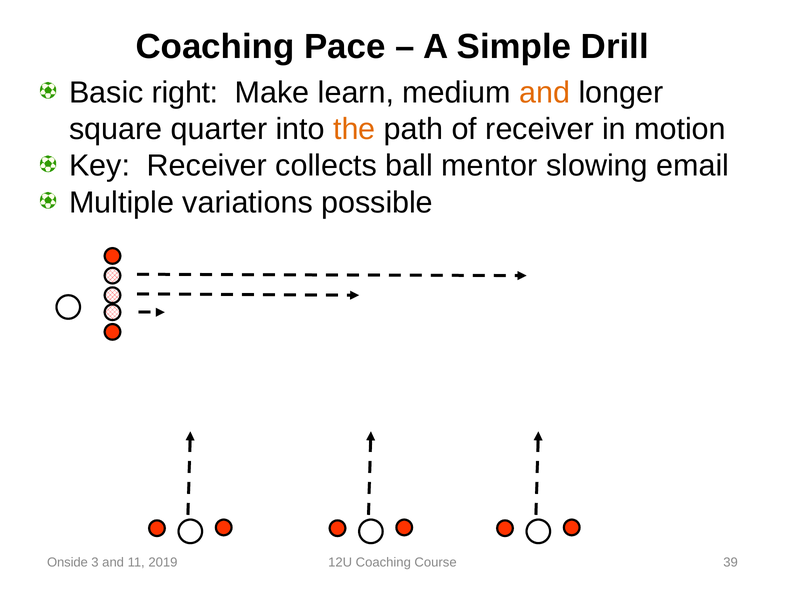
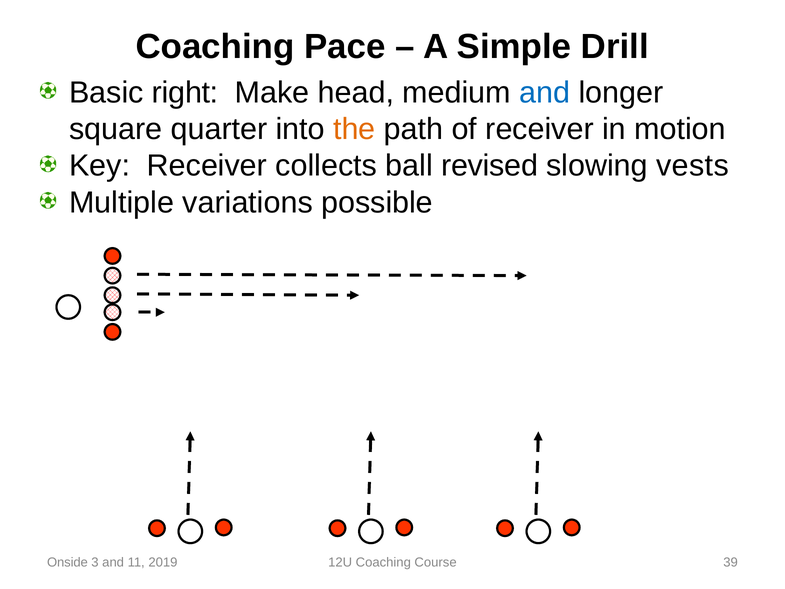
learn: learn -> head (356, 92)
and colour: orange -> blue (545, 92)
mentor: mentor -> revised (490, 166)
email: email -> vests (693, 166)
